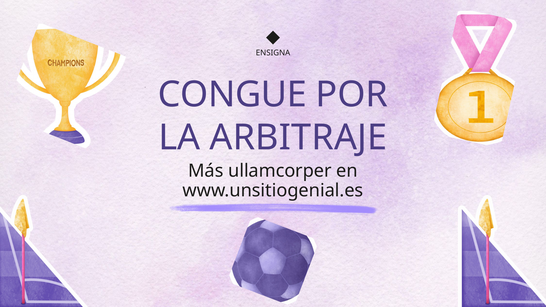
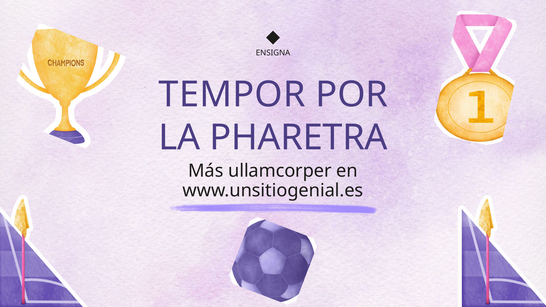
CONGUE: CONGUE -> TEMPOR (232, 95)
ARBITRAJE: ARBITRAJE -> PHARETRA (299, 138)
